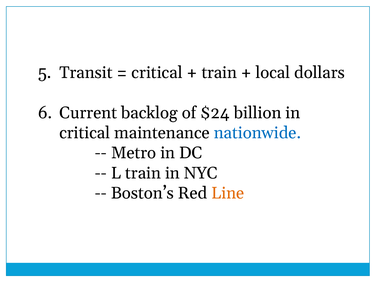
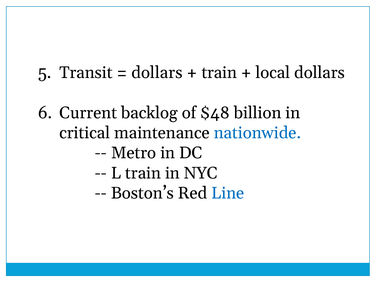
critical: critical -> dollars (157, 73)
$24: $24 -> $48 (215, 113)
Line colour: orange -> blue (228, 193)
